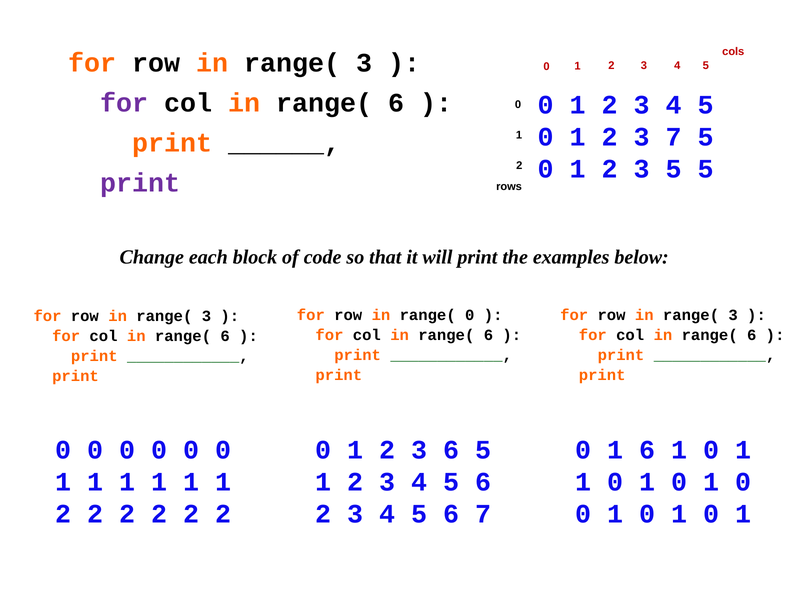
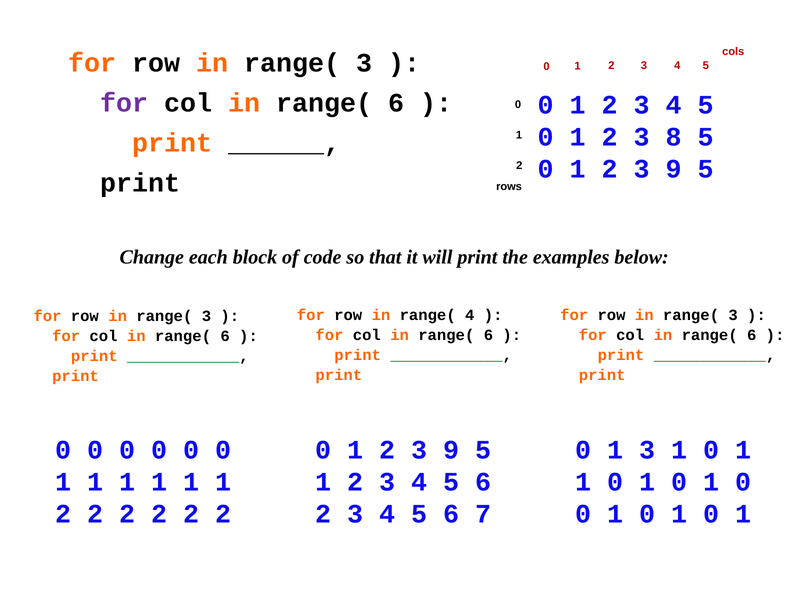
3 7: 7 -> 8 (674, 137)
5: 5 -> 9 (674, 169)
print colour: purple -> black (140, 183)
range( 0: 0 -> 4 (470, 315)
6: 6 -> 9 (451, 450)
1 6: 6 -> 3 (647, 450)
